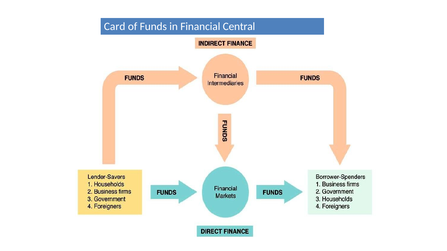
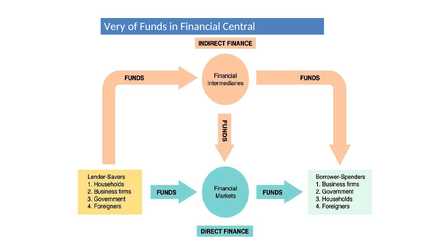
Card: Card -> Very (115, 26)
